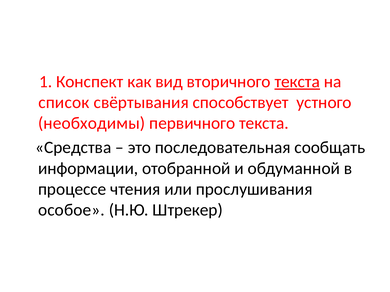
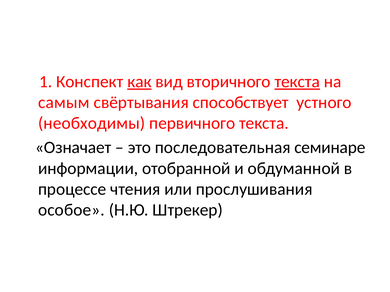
как underline: none -> present (139, 82)
список: список -> самым (64, 103)
Средства: Средства -> Означает (73, 148)
сообщать: сообщать -> семинаре (330, 148)
